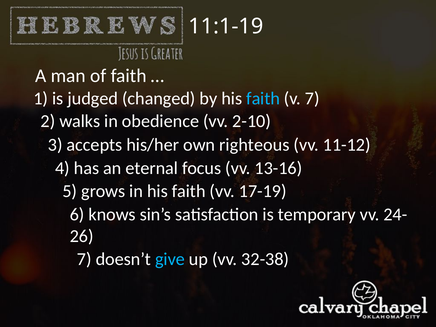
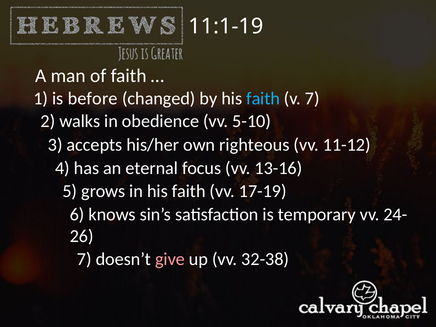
judged: judged -> before (93, 98)
2-10: 2-10 -> 5-10 (252, 121)
give colour: light blue -> pink (170, 259)
